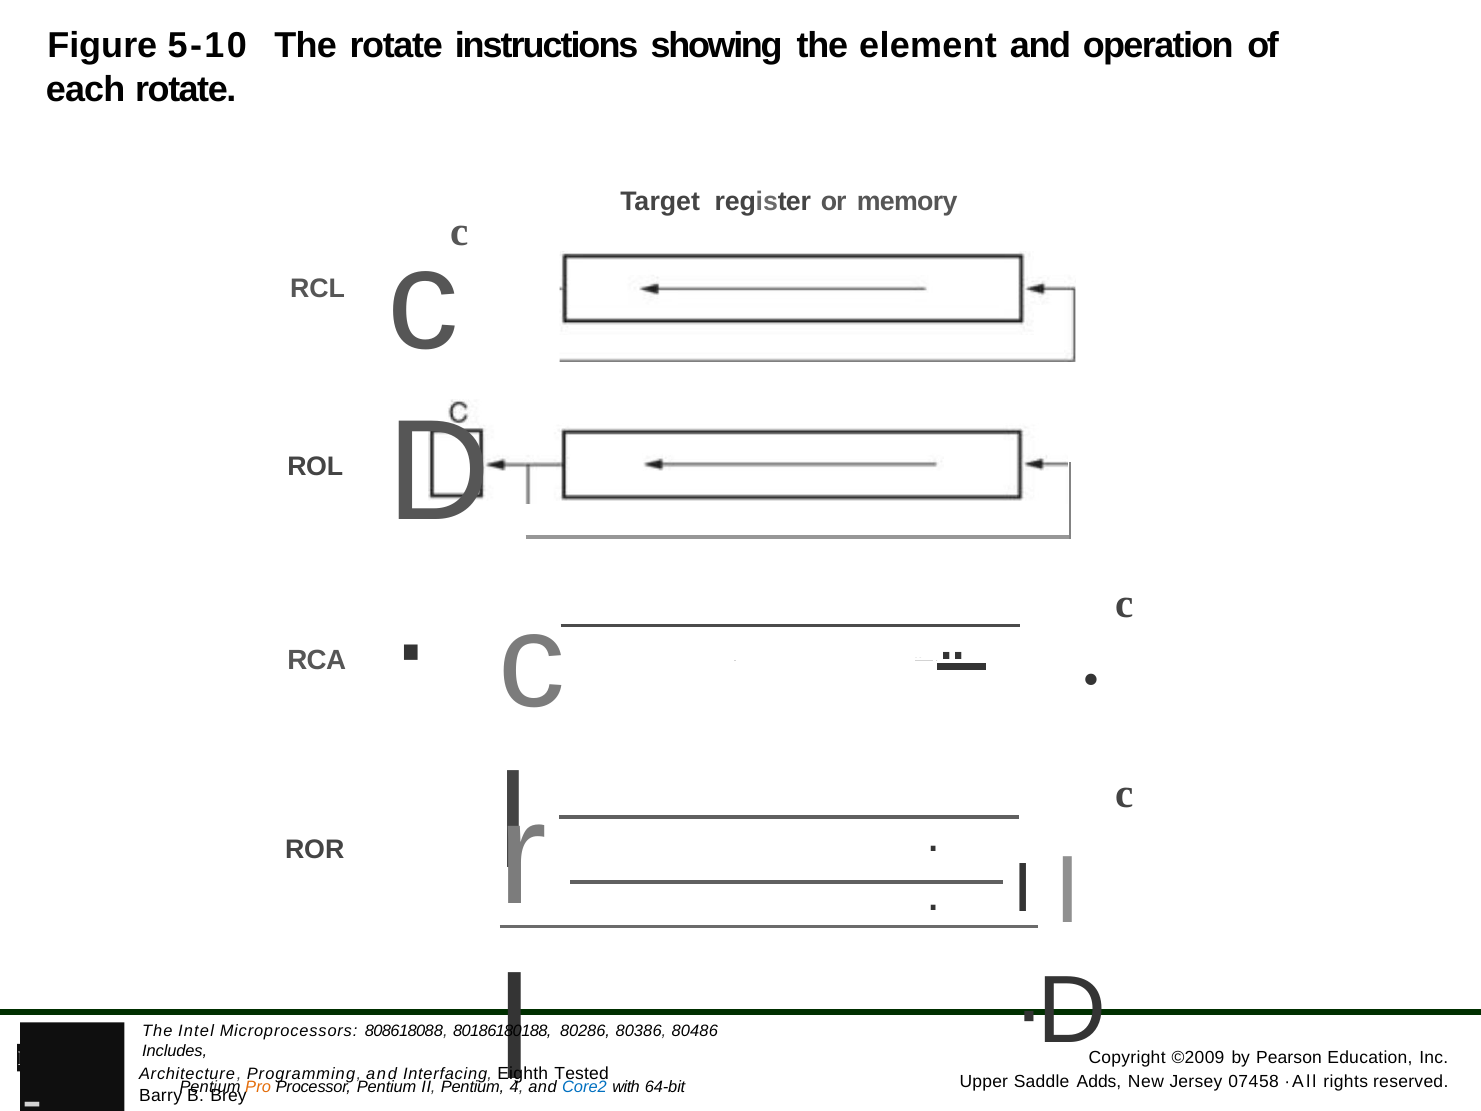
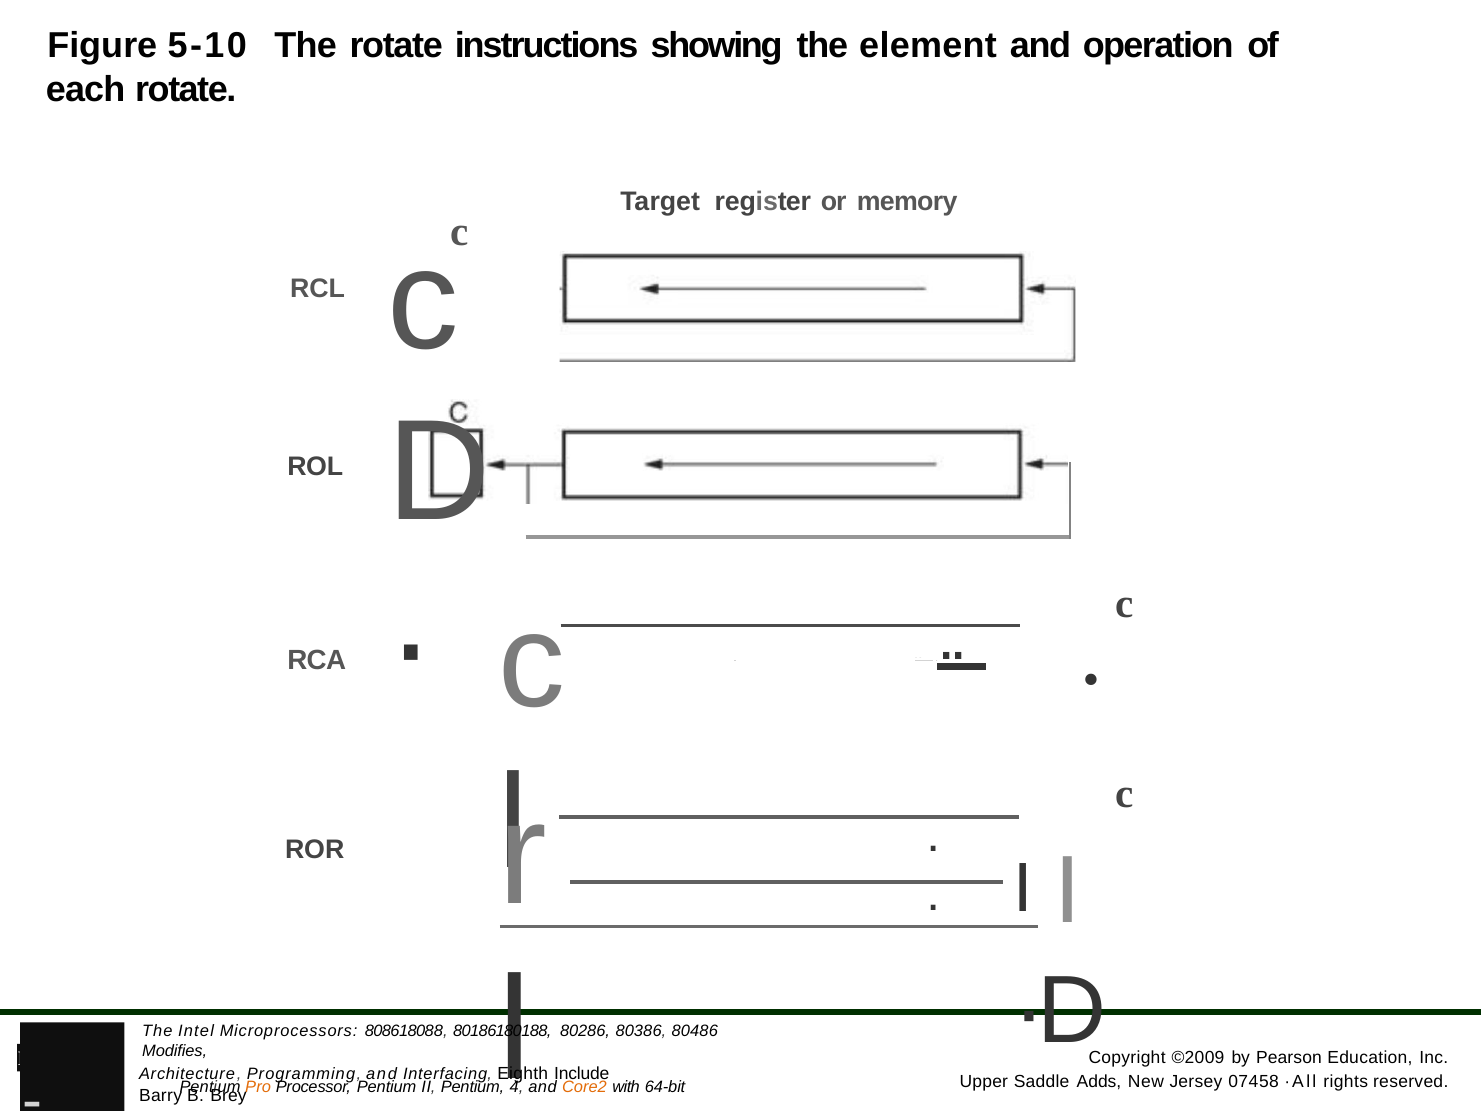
Includes: Includes -> Modifies (175, 1051)
Tested: Tested -> Include (582, 1074)
Core2 colour: blue -> orange (584, 1086)
